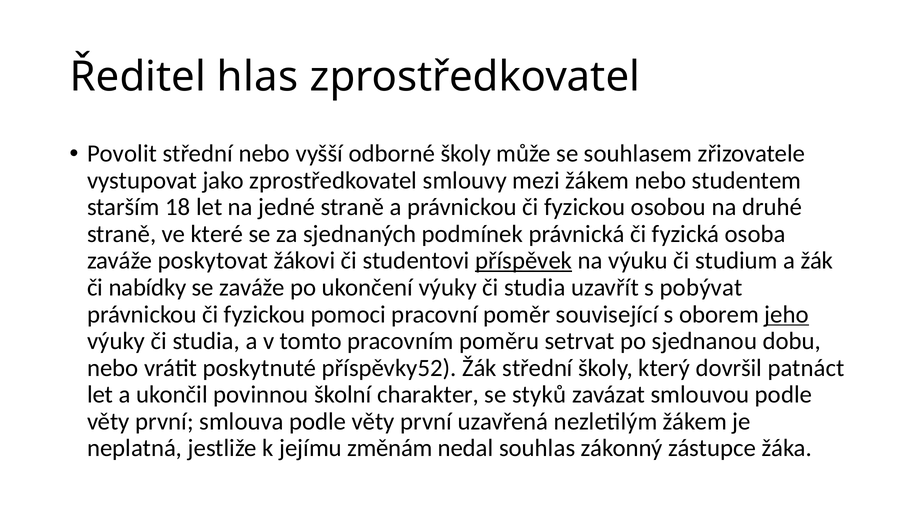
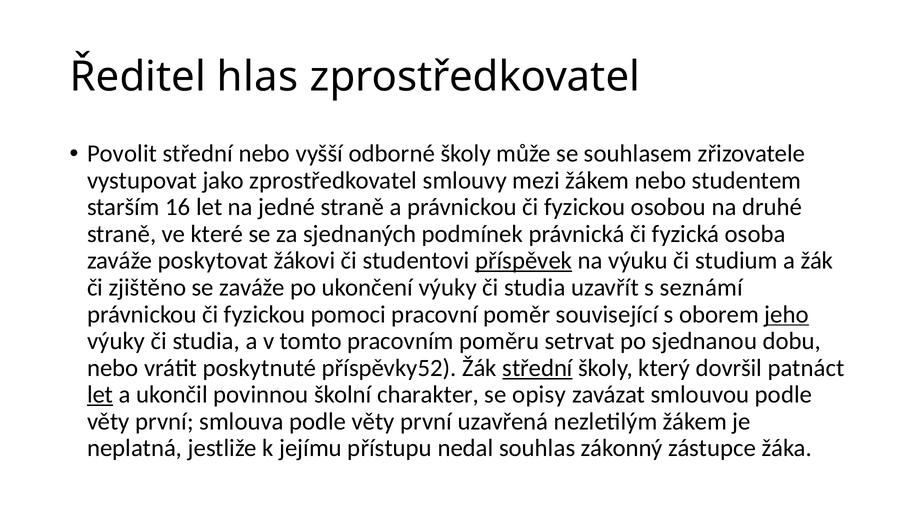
18: 18 -> 16 (178, 207)
nabídky: nabídky -> zjištěno (147, 288)
pobývat: pobývat -> seznámí (701, 288)
střední underline: none -> present (538, 368)
let underline: none -> present (100, 395)
styků: styků -> opisy (539, 395)
změnám: změnám -> přístupu (390, 448)
